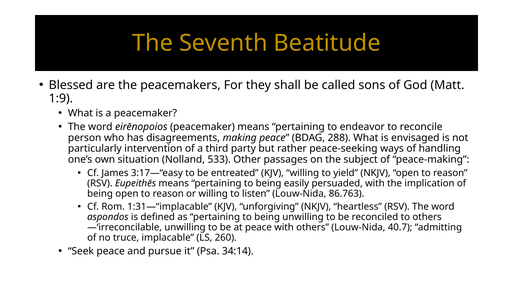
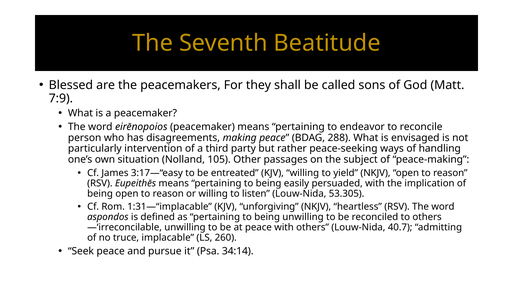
1:9: 1:9 -> 7:9 (61, 99)
533: 533 -> 105 (219, 160)
86.763: 86.763 -> 53.305 (347, 194)
